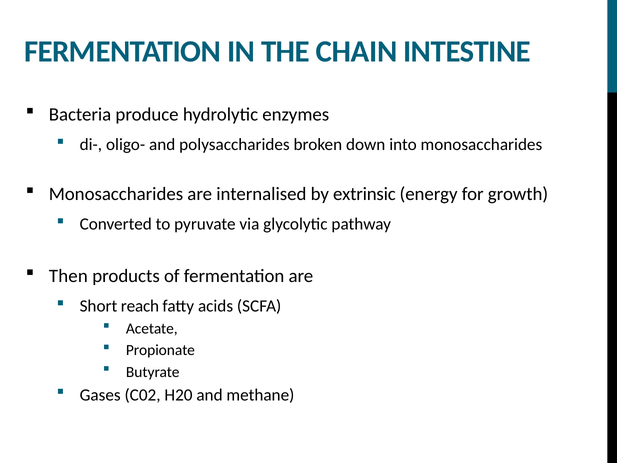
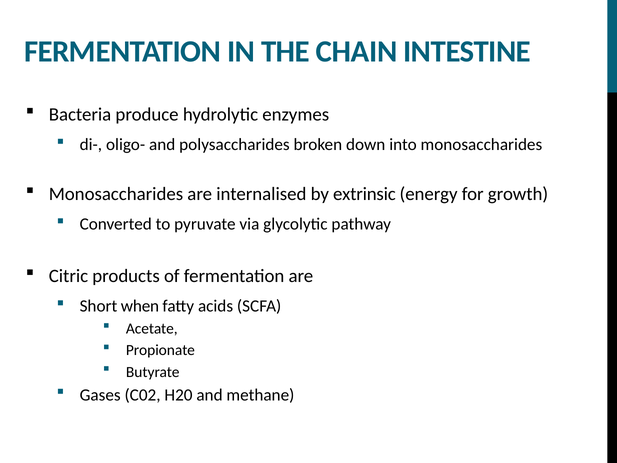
Then: Then -> Citric (68, 276)
reach: reach -> when (140, 306)
